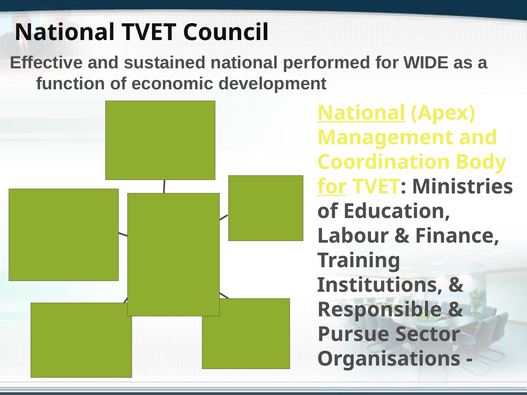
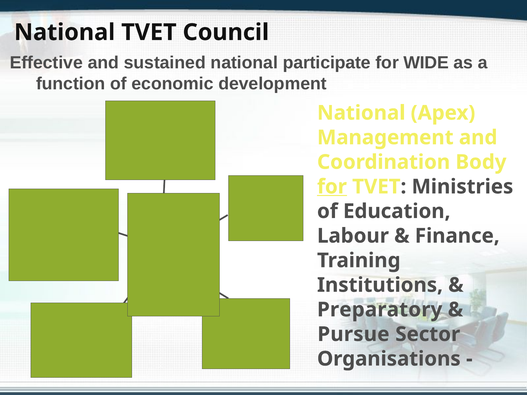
performed: performed -> participate (327, 63)
National underline: present -> none (361, 113)
Responsible: Responsible -> Preparatory (380, 310)
